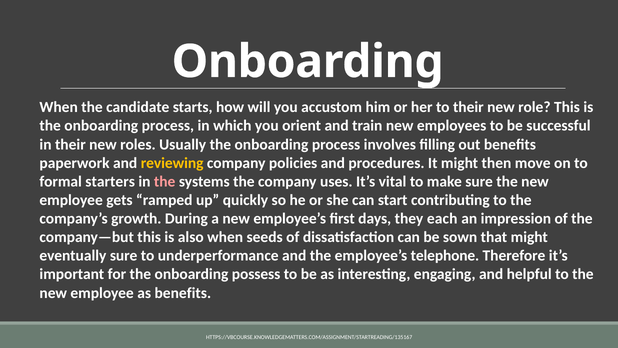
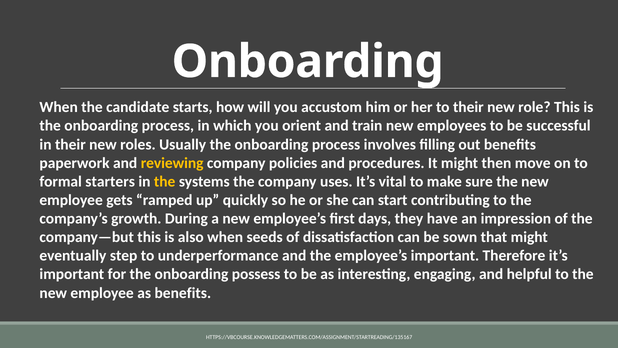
the colour: pink -> yellow (165, 181)
each: each -> have (442, 218)
eventually sure: sure -> step (124, 256)
employee’s telephone: telephone -> important (445, 256)
